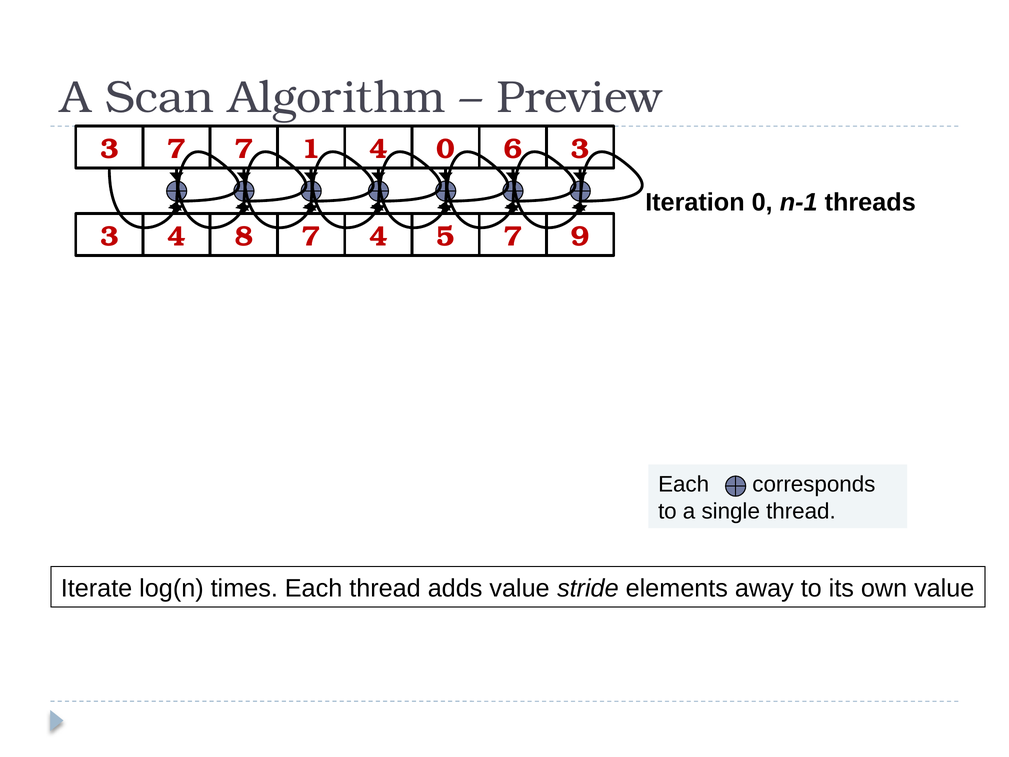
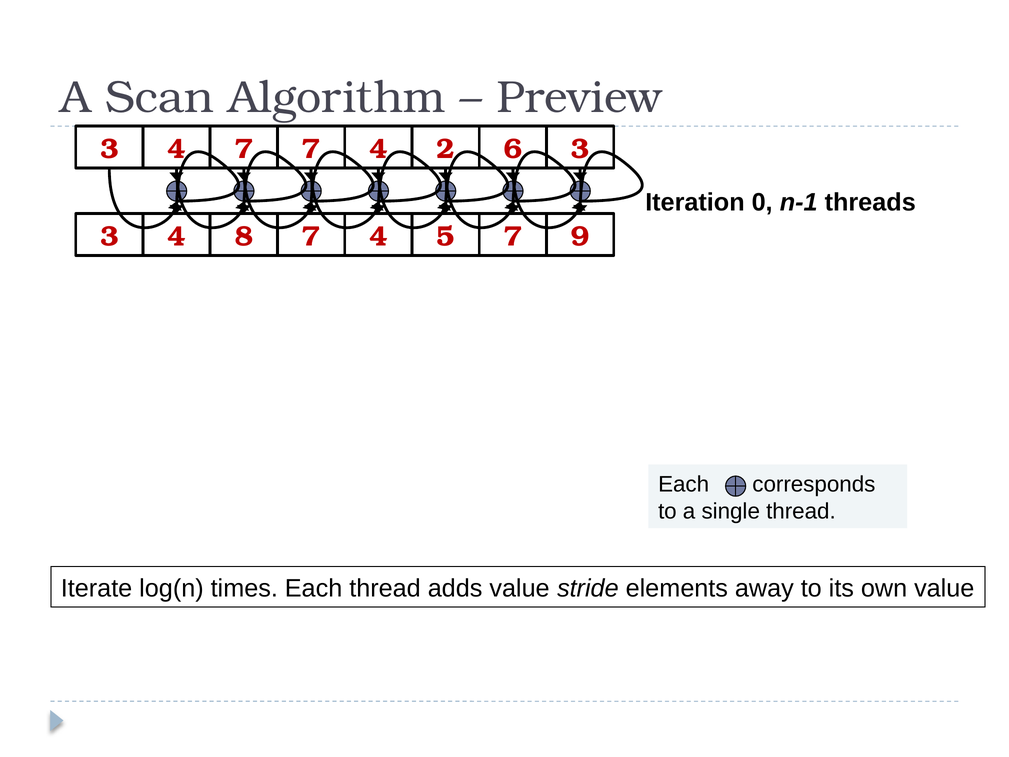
7: 7 -> 4 (177, 149)
7 1: 1 -> 7 (311, 149)
4 0: 0 -> 2 (446, 149)
